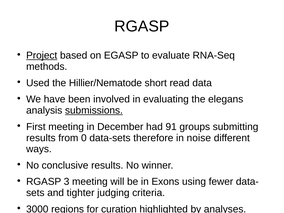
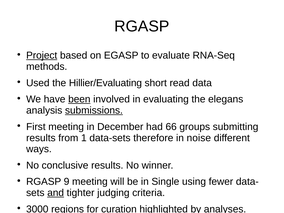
Hillier/Nematode: Hillier/Nematode -> Hillier/Evaluating (105, 83)
been underline: none -> present (79, 99)
91: 91 -> 66 (171, 127)
0: 0 -> 1 (84, 138)
3: 3 -> 9 (67, 182)
Exons: Exons -> Single (165, 182)
and underline: none -> present (56, 193)
